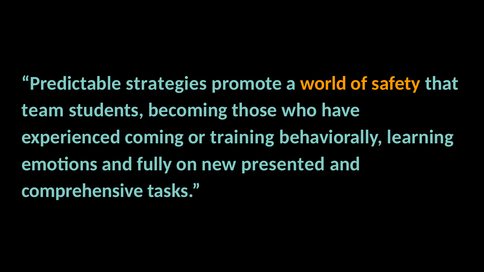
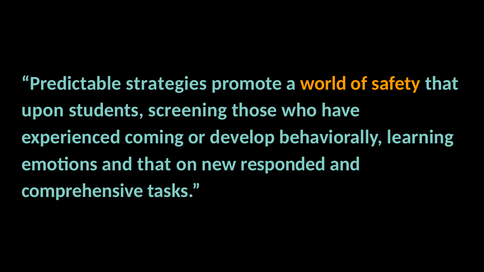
team: team -> upon (43, 110)
becoming: becoming -> screening (188, 110)
training: training -> develop (242, 137)
and fully: fully -> that (154, 164)
presented: presented -> responded (283, 164)
